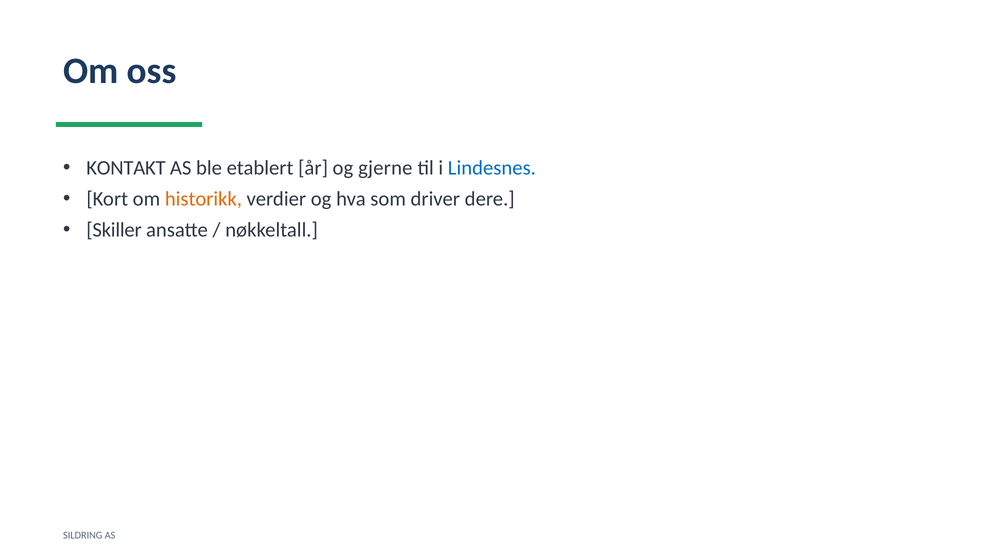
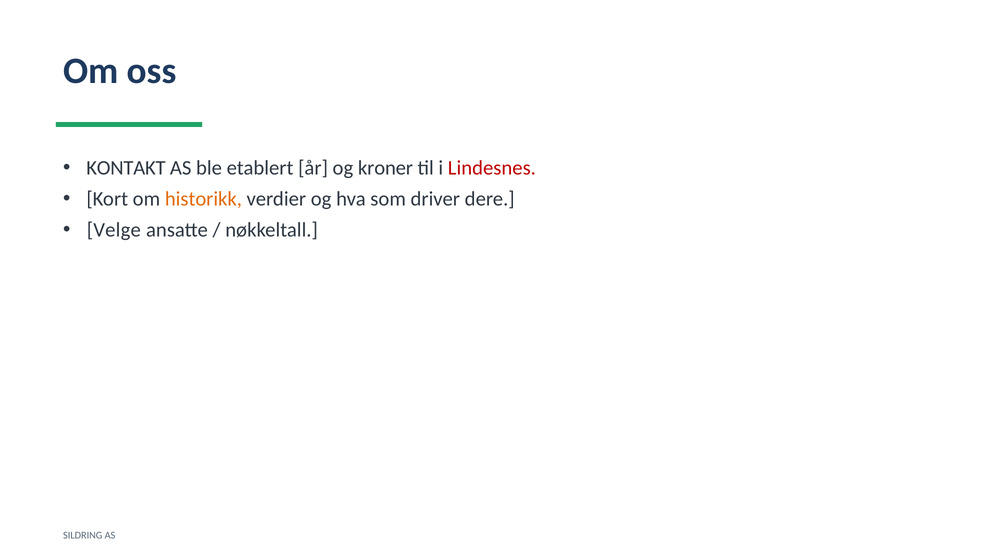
gjerne: gjerne -> kroner (386, 168)
Lindesnes colour: blue -> red (492, 168)
Skiller: Skiller -> Velge (114, 230)
